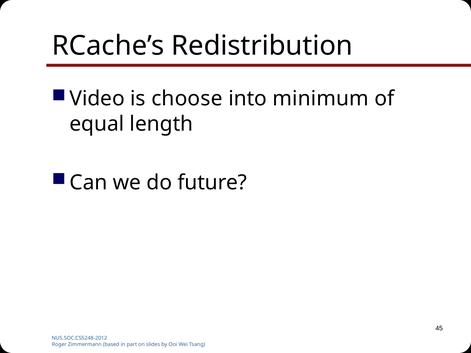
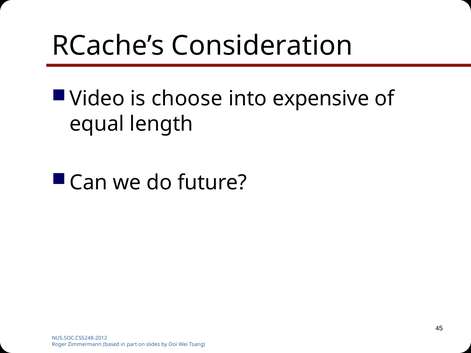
Redistribution: Redistribution -> Consideration (262, 46)
minimum: minimum -> expensive (321, 99)
